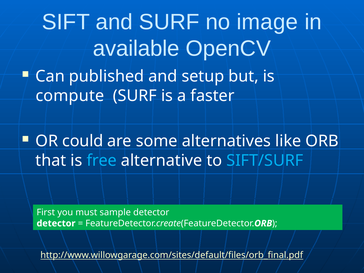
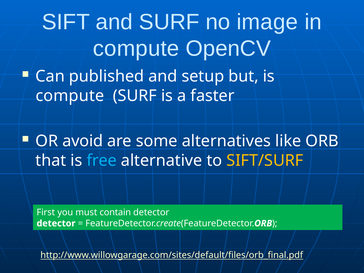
available: available -> compute (136, 49)
could: could -> avoid (83, 141)
SIFT/SURF colour: light blue -> yellow (265, 161)
sample: sample -> contain (115, 212)
